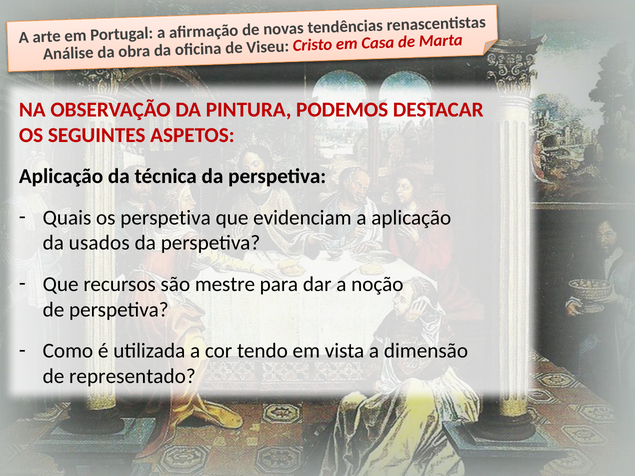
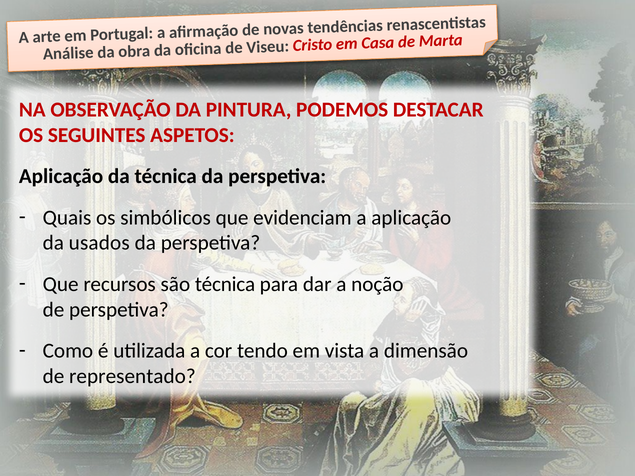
os perspetiva: perspetiva -> simbólicos (166, 218)
são mestre: mestre -> técnica (225, 284)
